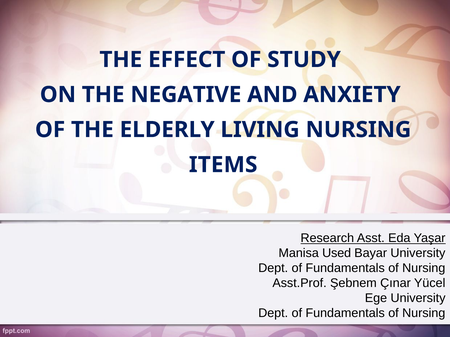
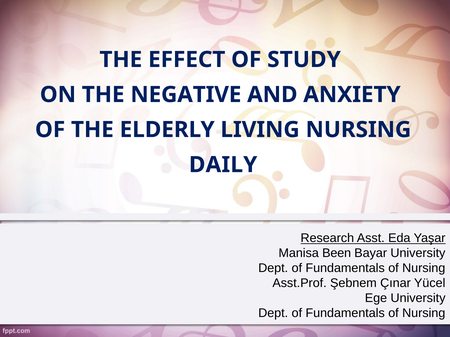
ITEMS: ITEMS -> DAILY (223, 165)
Used: Used -> Been (337, 253)
